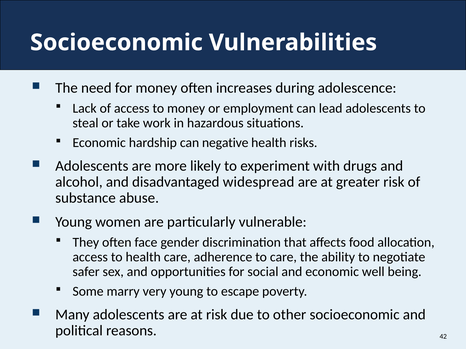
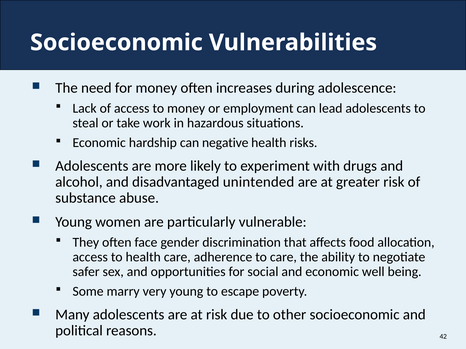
widespread: widespread -> unintended (259, 182)
